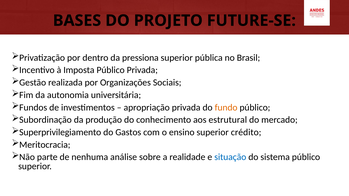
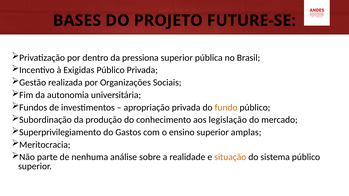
Imposta: Imposta -> Exigidas (79, 70)
estrutural: estrutural -> legislação (228, 120)
crédito: crédito -> amplas (246, 132)
situação colour: blue -> orange (230, 157)
